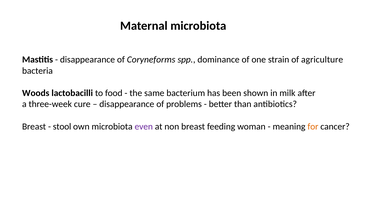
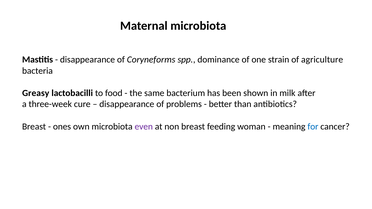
Woods: Woods -> Greasy (36, 93)
stool: stool -> ones (62, 127)
for colour: orange -> blue (313, 127)
